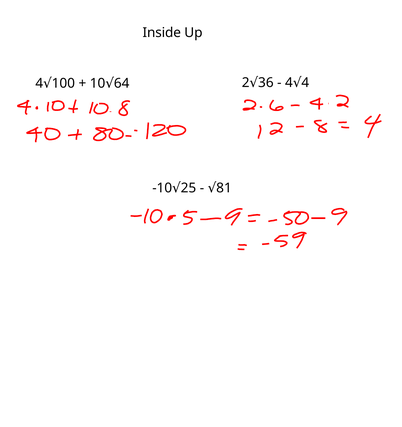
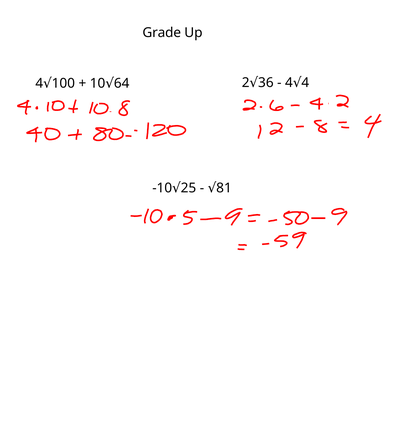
Inside: Inside -> Grade (162, 33)
